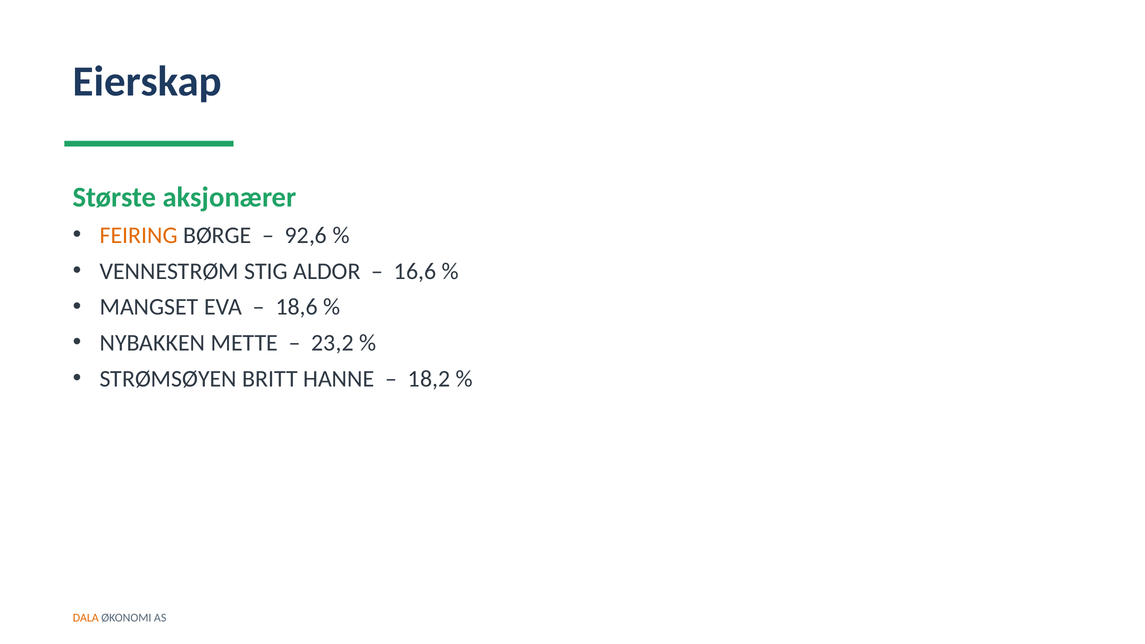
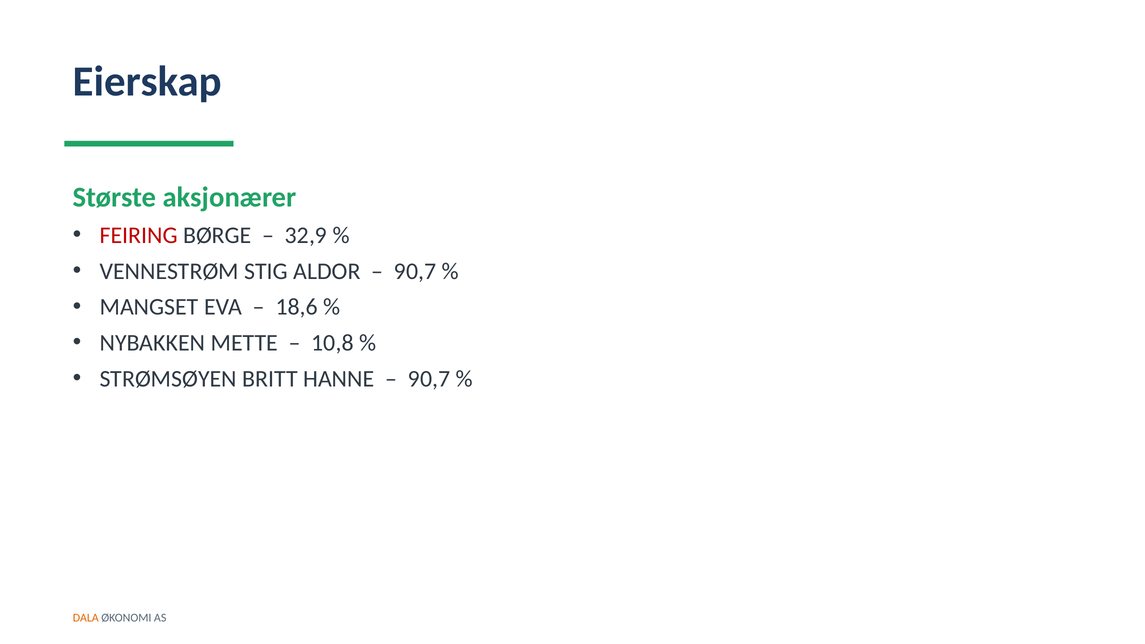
FEIRING colour: orange -> red (139, 235)
92,6: 92,6 -> 32,9 (306, 235)
16,6: 16,6 -> 90,7 (415, 271)
23,2: 23,2 -> 10,8 (333, 343)
18,2: 18,2 -> 90,7 (429, 379)
